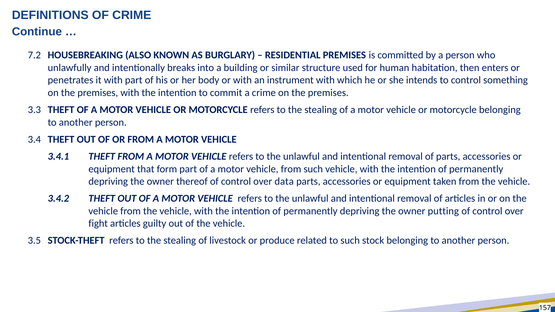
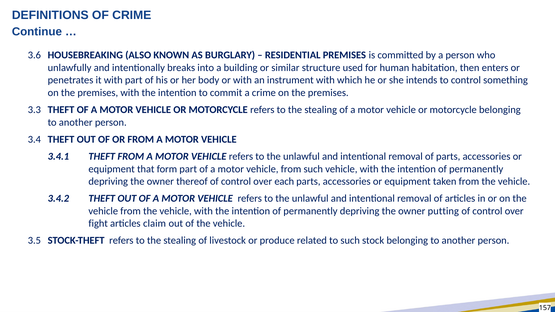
7.2: 7.2 -> 3.6 (34, 55)
data: data -> each (284, 182)
guilty: guilty -> claim (155, 224)
